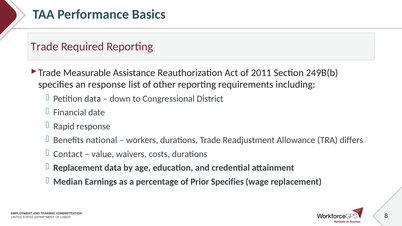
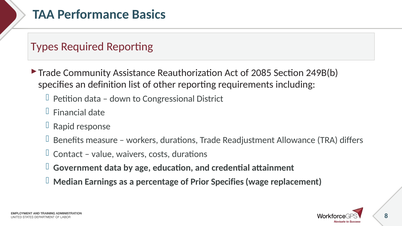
Trade: Trade -> Types (45, 47)
Measurable: Measurable -> Community (87, 73)
2011: 2011 -> 2085 (261, 73)
an response: response -> definition (107, 84)
national: national -> measure (102, 140)
Replacement: Replacement -> Government (78, 168)
